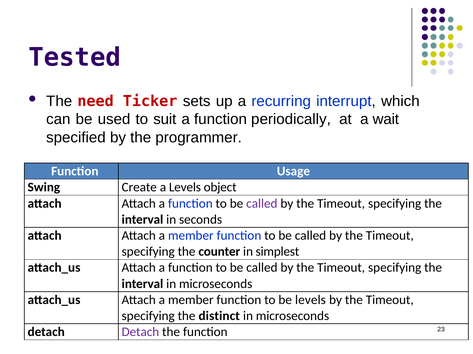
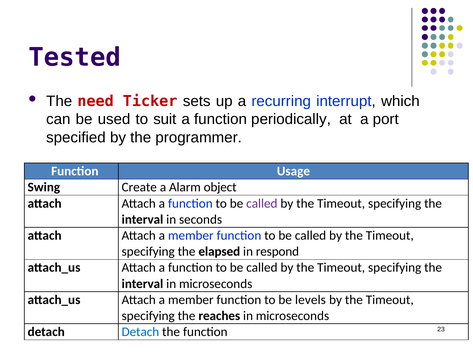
wait: wait -> port (386, 120)
a Levels: Levels -> Alarm (185, 188)
counter: counter -> elapsed (219, 252)
simplest: simplest -> respond (277, 252)
distinct: distinct -> reaches (219, 317)
Detach colour: purple -> blue (140, 333)
